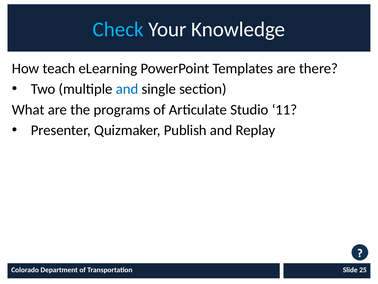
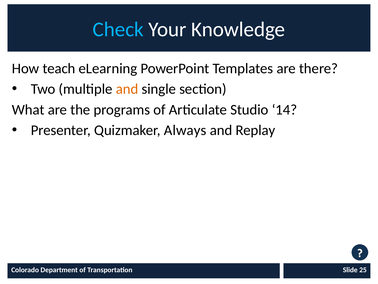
and colour: blue -> orange (127, 89)
11: 11 -> 14 (284, 110)
Publish: Publish -> Always (185, 130)
